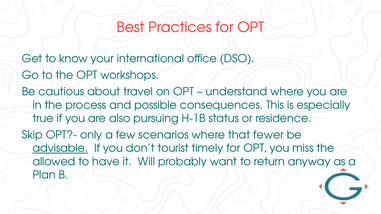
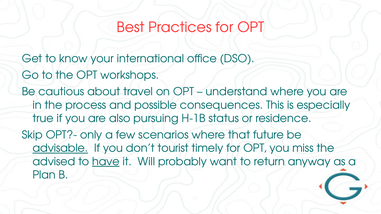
fewer: fewer -> future (268, 135)
allowed: allowed -> advised (54, 162)
have underline: none -> present (106, 162)
